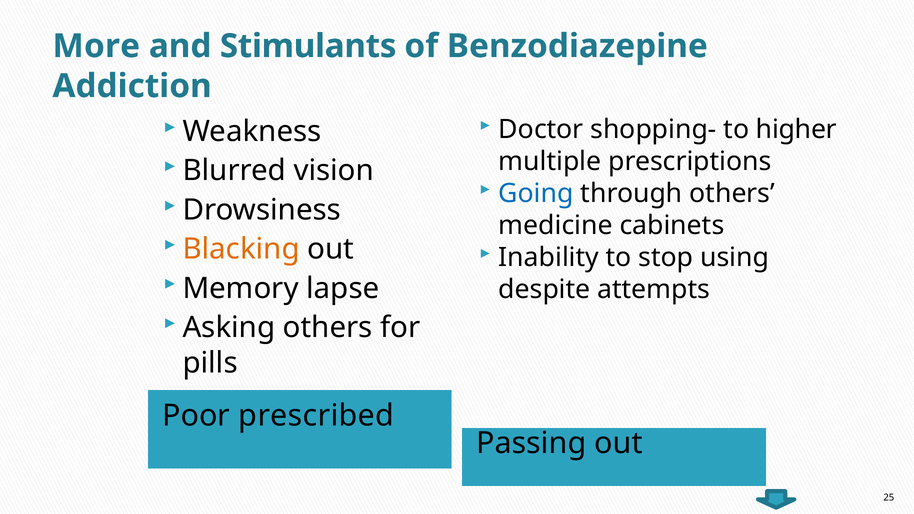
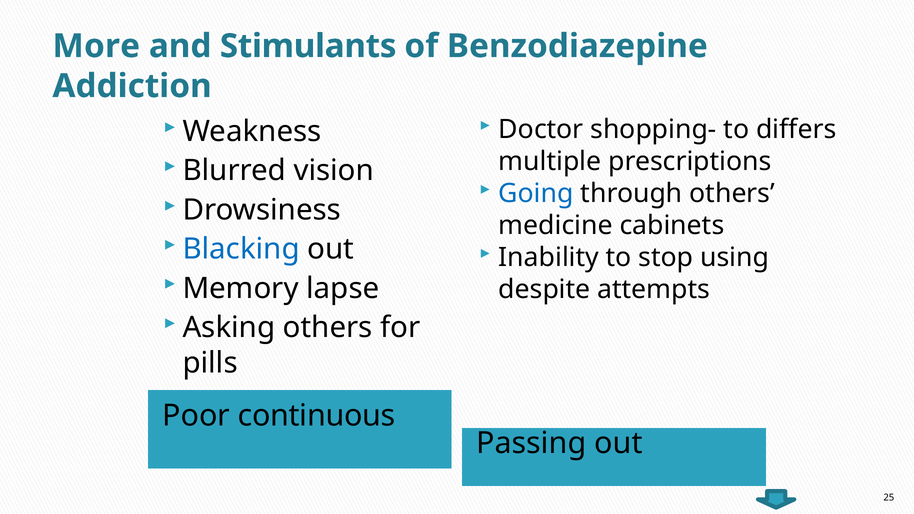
higher: higher -> differs (796, 130)
Blacking colour: orange -> blue (241, 249)
prescribed: prescribed -> continuous (317, 416)
